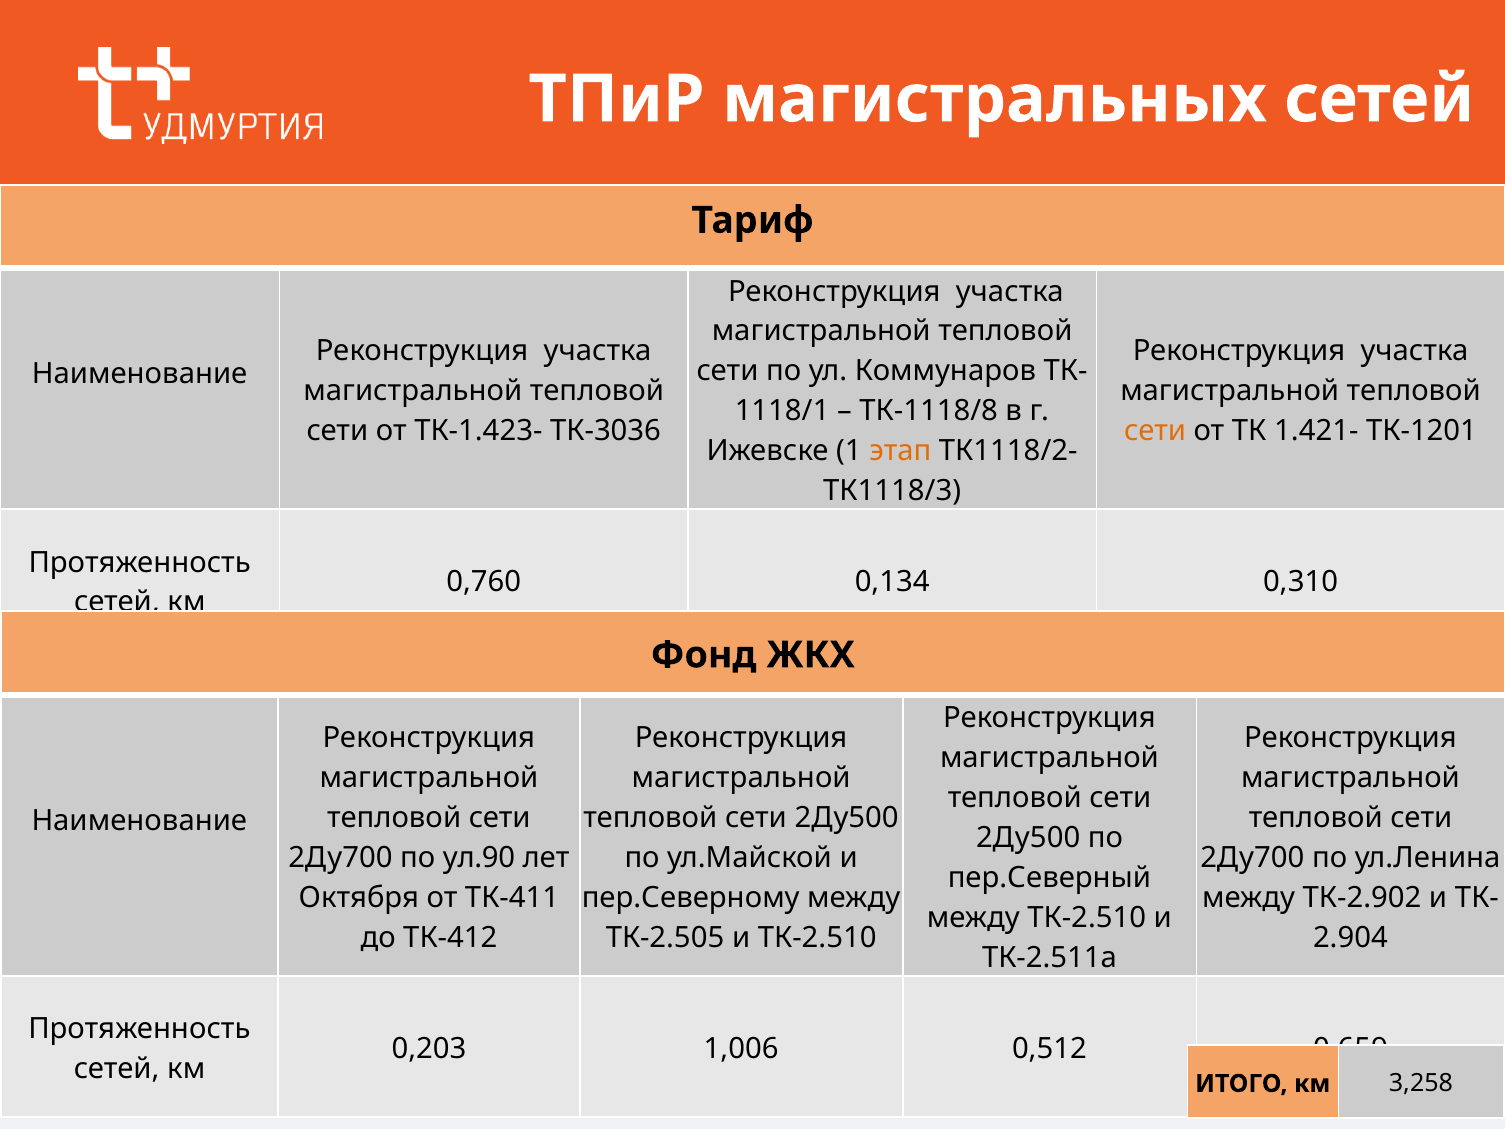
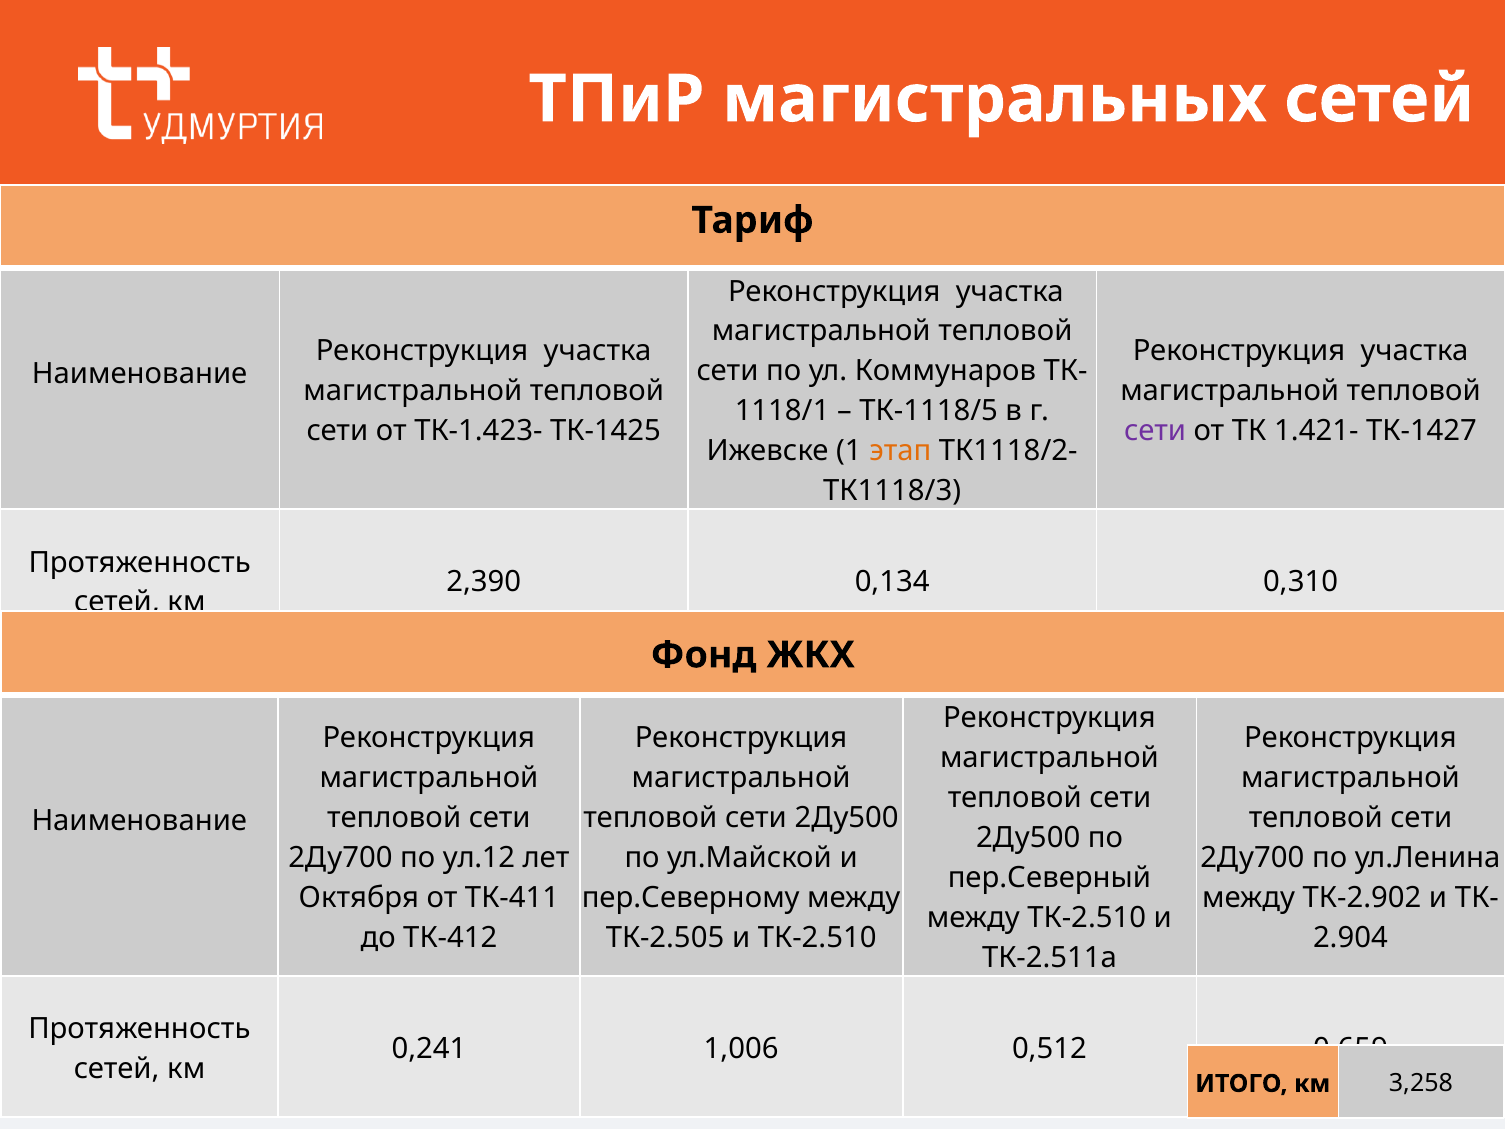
ТК-1118/8: ТК-1118/8 -> ТК-1118/5 (929, 411)
ТК-3036: ТК-3036 -> ТК-1425 (605, 431)
сети colour: orange -> purple (1155, 431)
ТК-1201: ТК-1201 -> ТК-1427 (1421, 431)
0,760: 0,760 -> 2,390 (484, 582)
ул.90: ул.90 -> ул.12 (479, 857)
0,203: 0,203 -> 0,241 (429, 1049)
